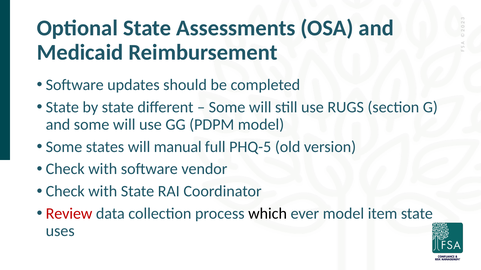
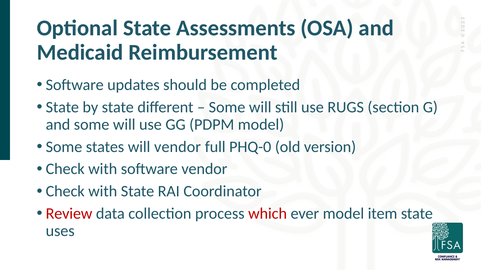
will manual: manual -> vendor (178, 147)
PHQ-5: PHQ-5 -> PHQ-0 (250, 147)
which colour: black -> red (268, 214)
